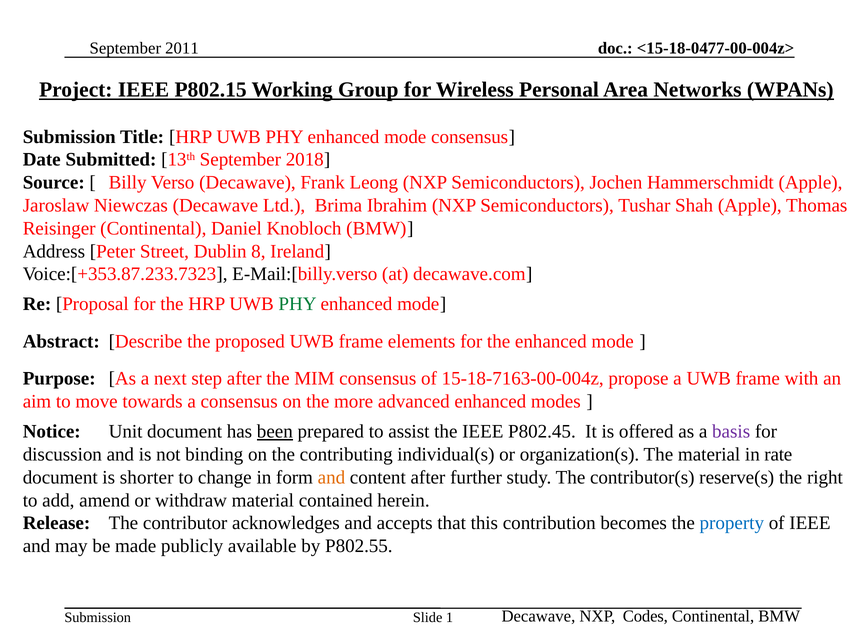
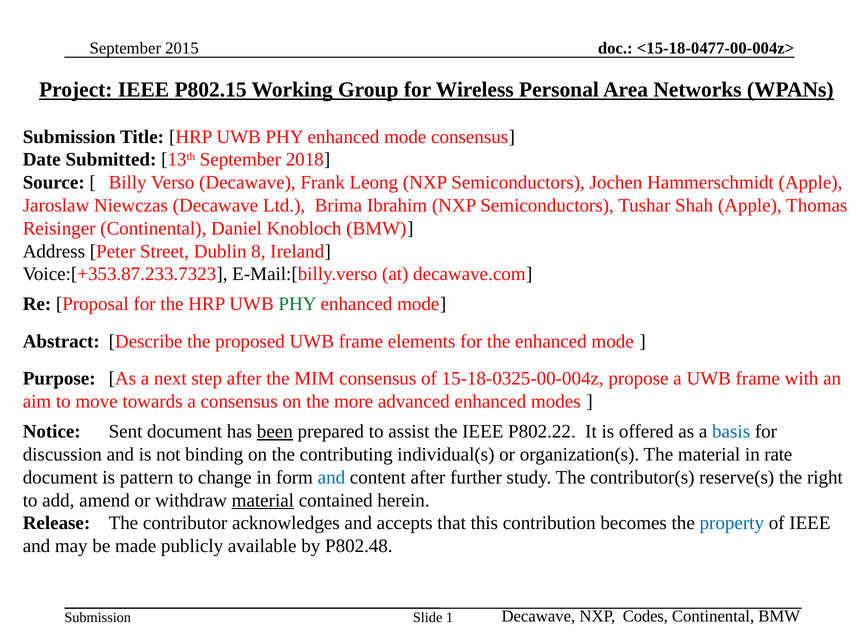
2011: 2011 -> 2015 (182, 48)
15-18-7163-00-004z: 15-18-7163-00-004z -> 15-18-0325-00-004z (523, 379)
Unit: Unit -> Sent (126, 432)
P802.45: P802.45 -> P802.22 (542, 432)
basis colour: purple -> blue (731, 432)
shorter: shorter -> pattern (147, 478)
and colour: orange -> blue (331, 478)
material underline: none -> present (263, 500)
P802.55: P802.55 -> P802.48 (359, 546)
